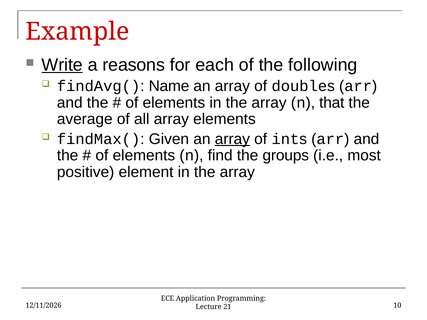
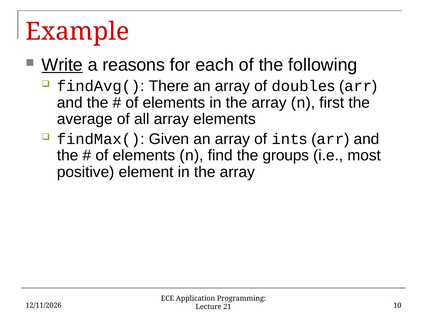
Name: Name -> There (169, 86)
that: that -> first (332, 103)
array underline: present -> none (232, 139)
